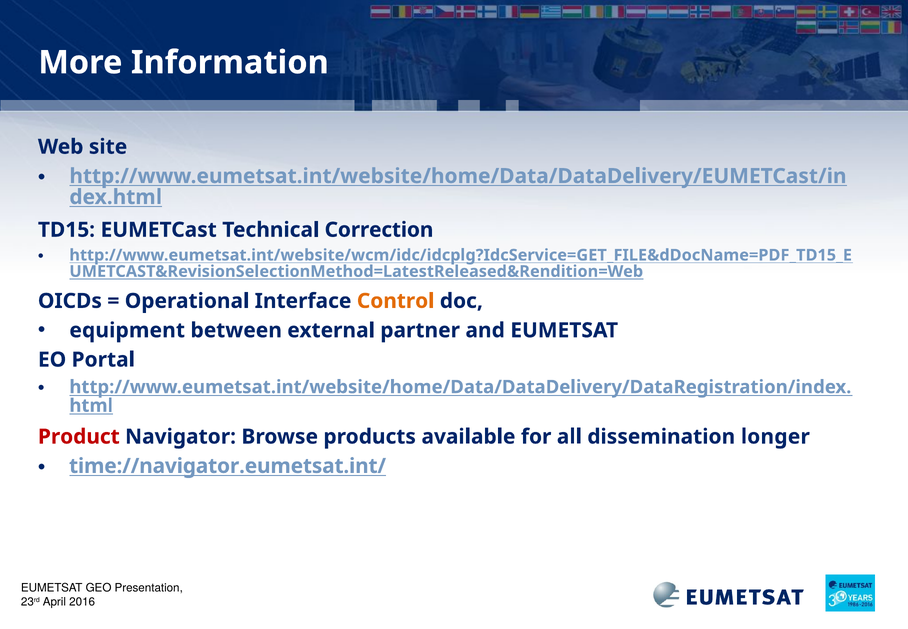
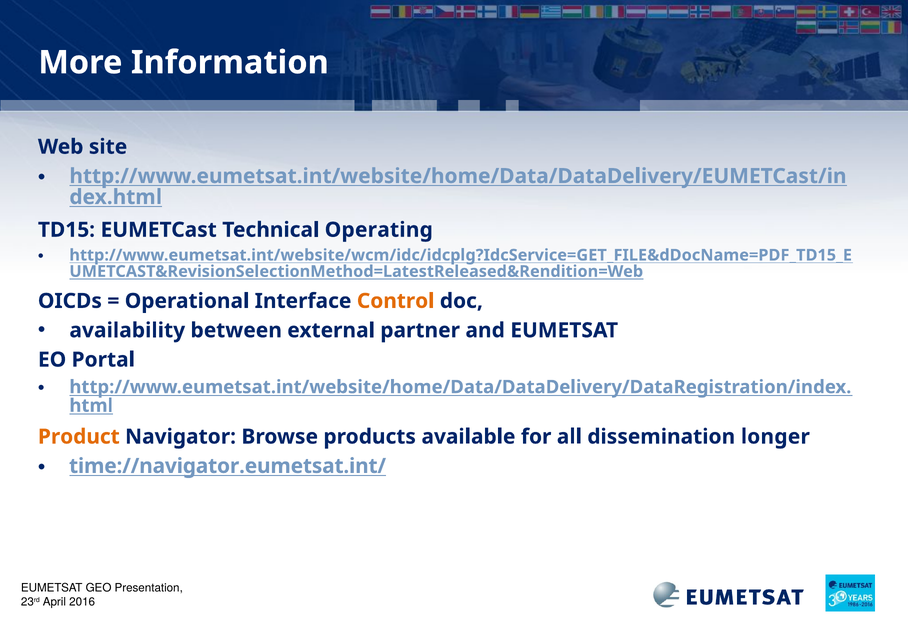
Correction: Correction -> Operating (379, 230)
equipment: equipment -> availability (127, 330)
Product colour: red -> orange (79, 436)
